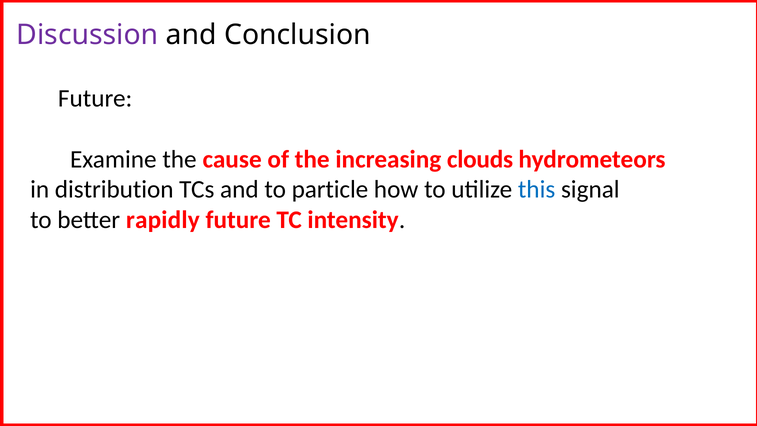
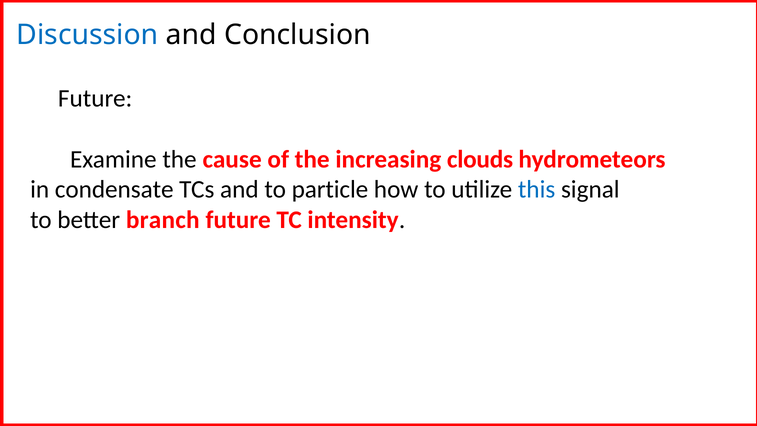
Discussion colour: purple -> blue (87, 35)
distribution: distribution -> condensate (114, 189)
rapidly: rapidly -> branch (163, 220)
